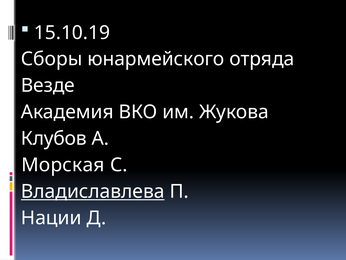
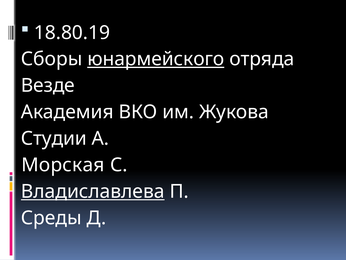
15.10.19: 15.10.19 -> 18.80.19 (72, 33)
юнармейского underline: none -> present (156, 59)
Клубов: Клубов -> Студии (54, 138)
Нации: Нации -> Среды (51, 217)
